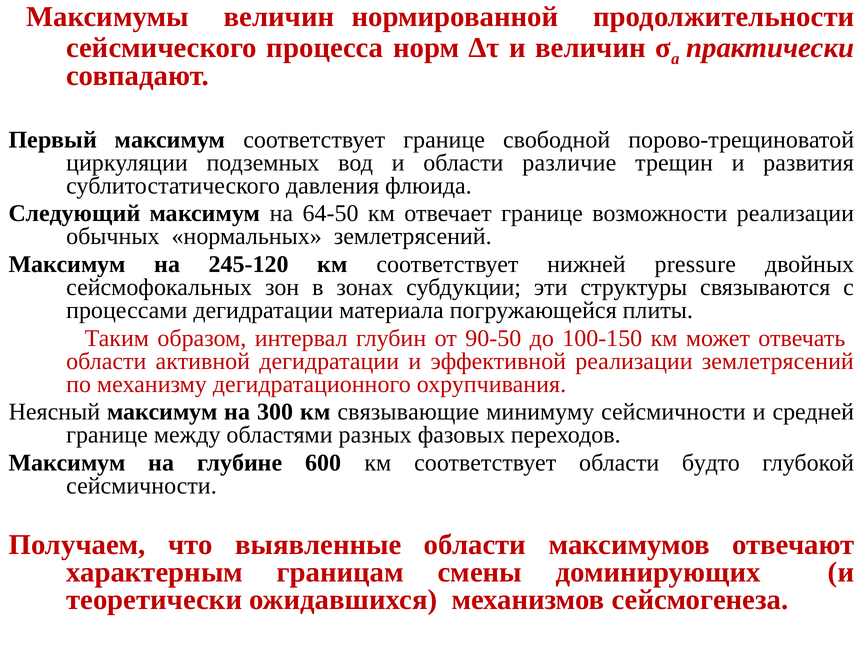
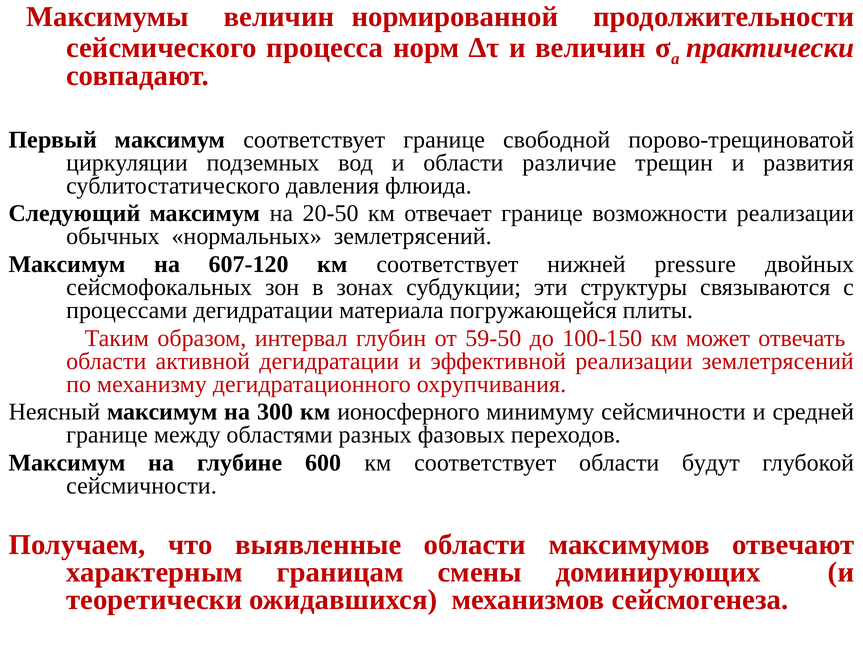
64-50: 64-50 -> 20-50 (331, 214)
245-120: 245-120 -> 607-120 (249, 264)
90-50: 90-50 -> 59-50 (493, 338)
связывающие: связывающие -> ионосферного (409, 412)
будто: будто -> будут (711, 463)
